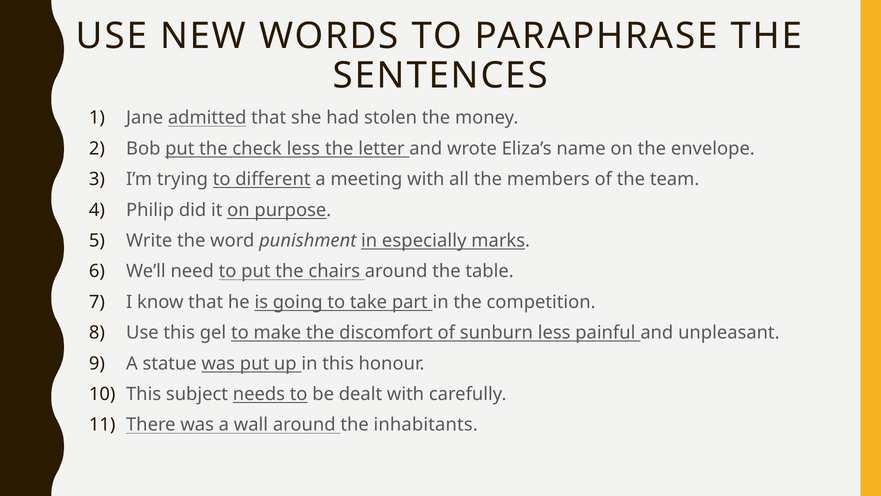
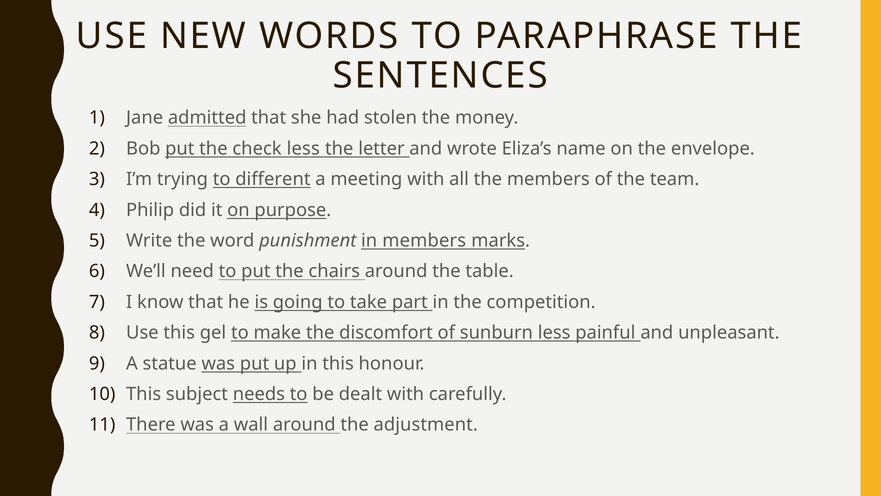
in especially: especially -> members (424, 240)
inhabitants: inhabitants -> adjustment (426, 424)
